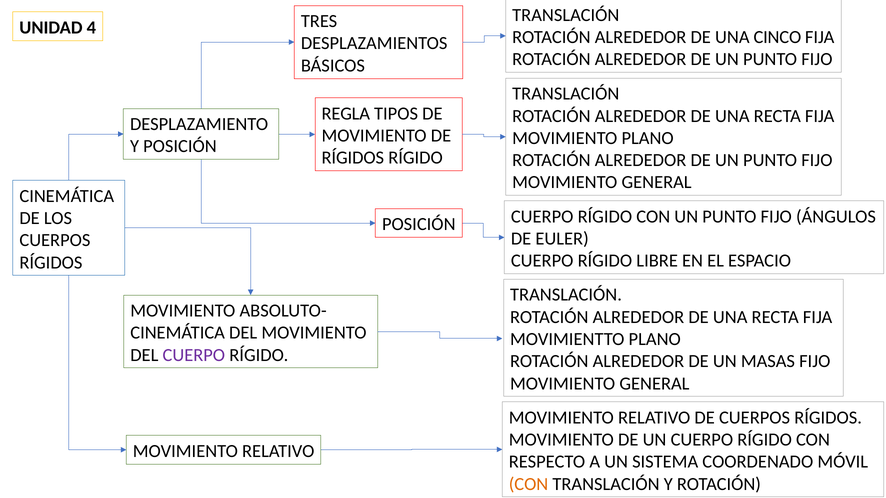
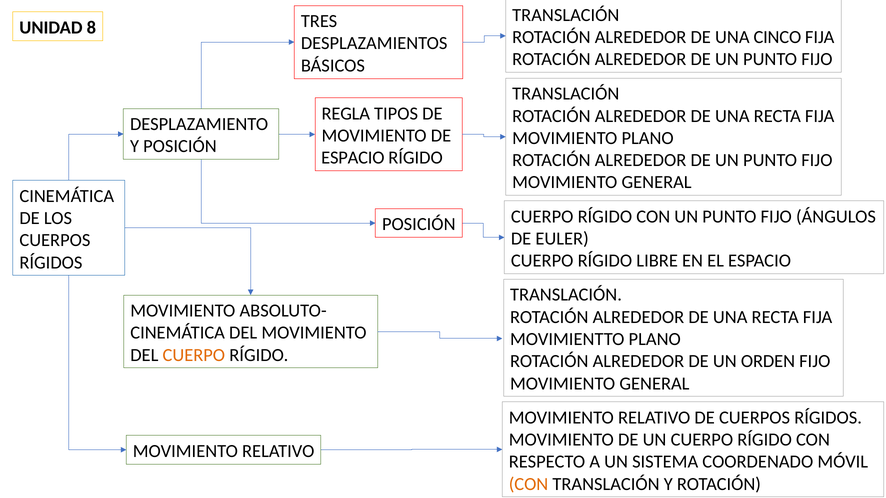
4: 4 -> 8 (91, 28)
RÍGIDOS: RÍGIDOS -> ESPACIO (353, 158)
CUERPO colour: purple -> orange (194, 355)
MASAS: MASAS -> ORDEN (768, 362)
